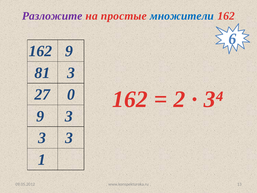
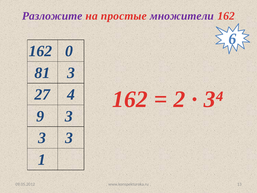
множители colour: blue -> purple (182, 16)
162 9: 9 -> 0 (69, 51)
0: 0 -> 4 (71, 94)
